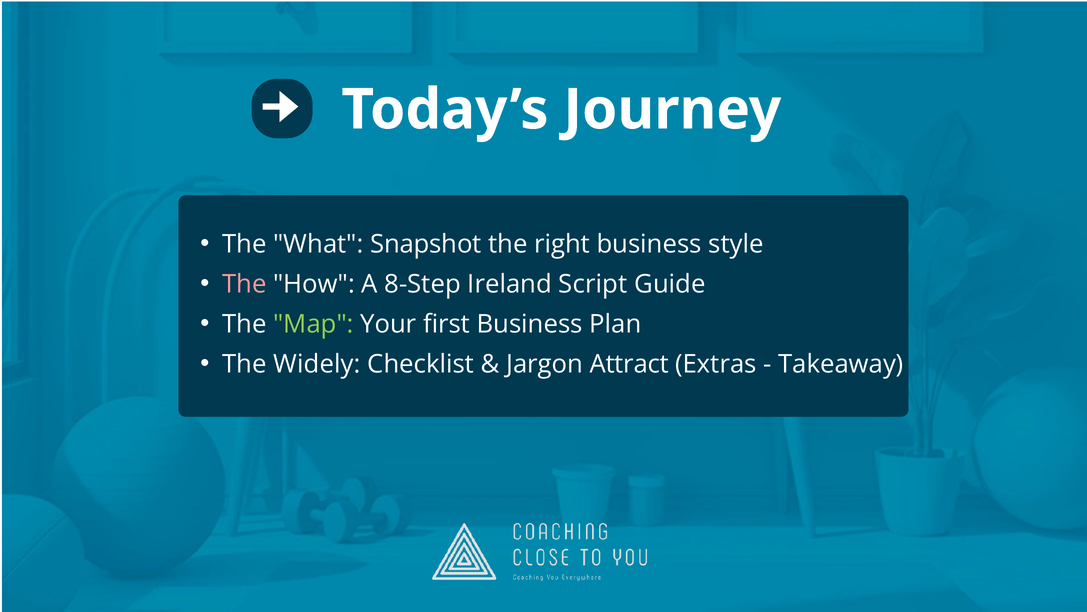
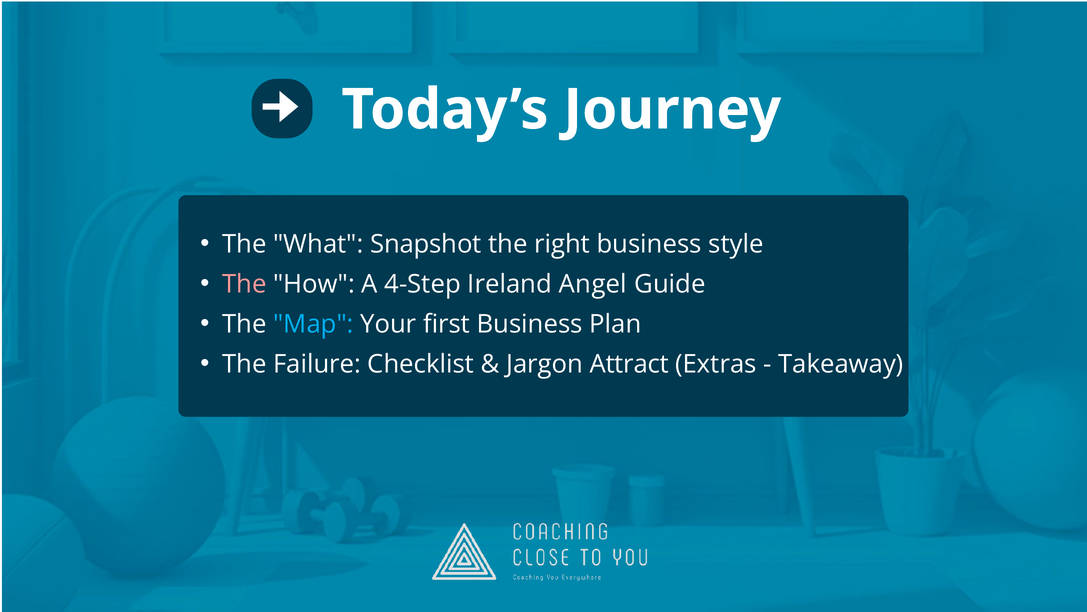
8-Step: 8-Step -> 4-Step (423, 284)
Script: Script -> Angel (593, 284)
Map colour: light green -> light blue (313, 324)
Widely: Widely -> Failure (317, 364)
